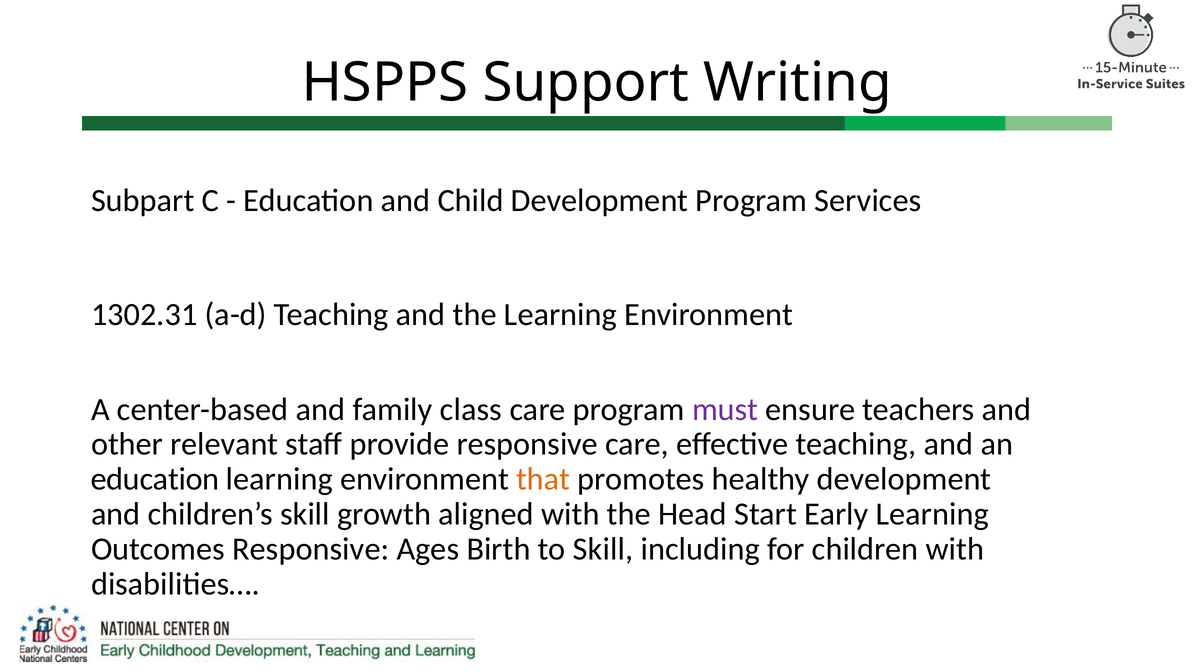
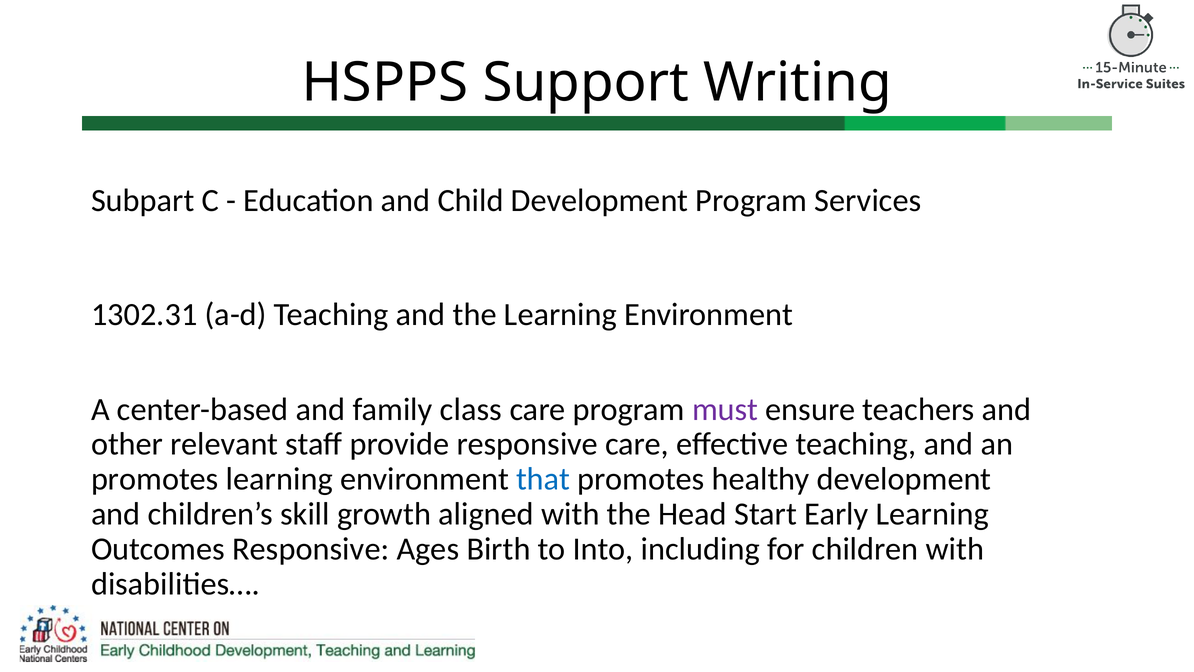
education: education -> promotes (155, 479)
that colour: orange -> blue (543, 479)
to Skill: Skill -> Into (603, 549)
